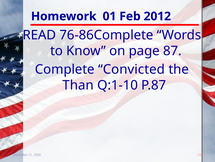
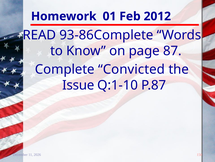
76-86Complete: 76-86Complete -> 93-86Complete (106, 35)
Than: Than -> Issue (78, 85)
